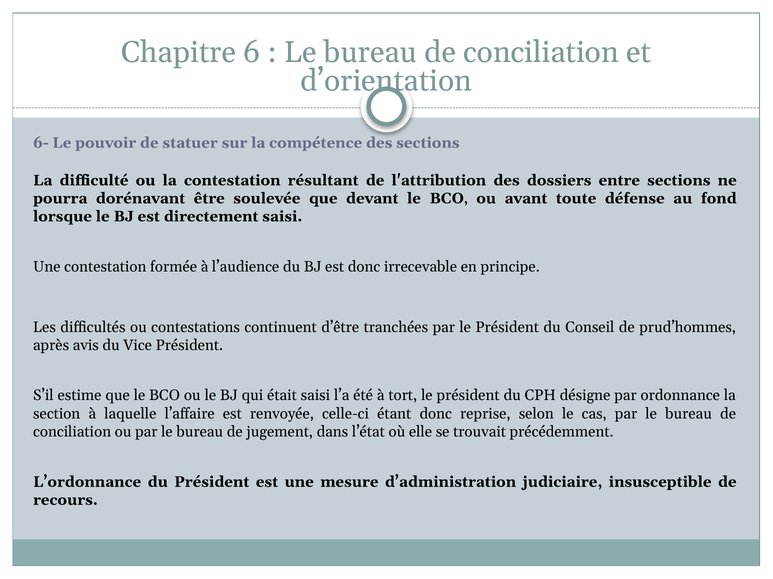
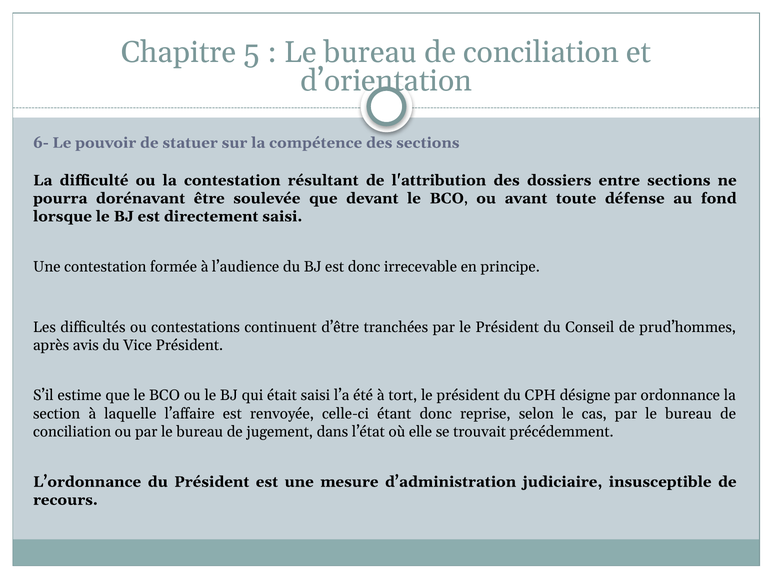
6: 6 -> 5 (252, 52)
